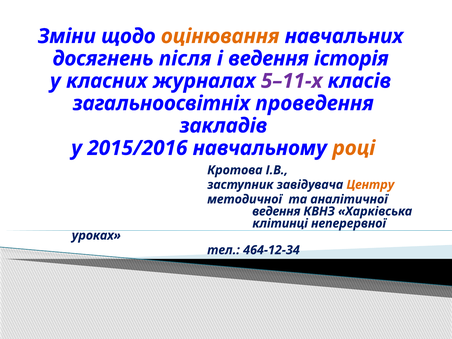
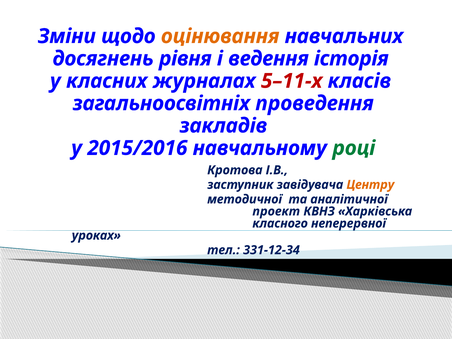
після: після -> рівня (185, 59)
5–11-х colour: purple -> red (292, 81)
році colour: orange -> green (354, 148)
ведення: ведення -> проект (276, 211)
клітинці: клітинці -> класного (280, 223)
464-12-34: 464-12-34 -> 331-12-34 (271, 250)
